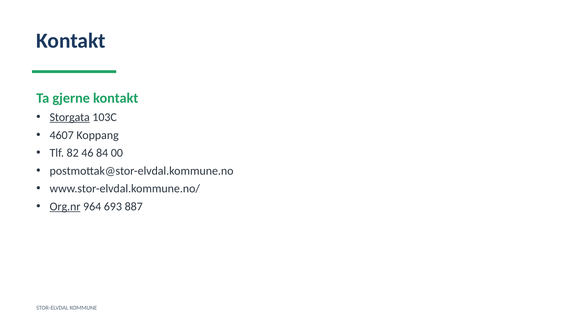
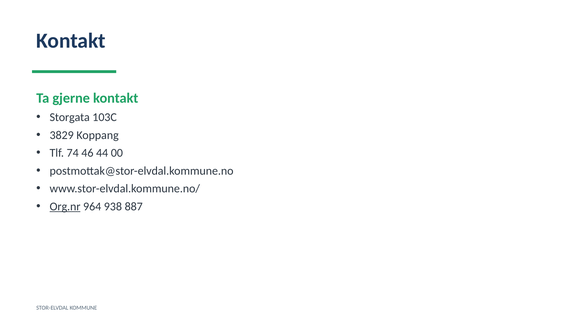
Storgata underline: present -> none (70, 117)
4607: 4607 -> 3829 (62, 135)
82: 82 -> 74 (73, 153)
84: 84 -> 44 (102, 153)
693: 693 -> 938 (113, 206)
